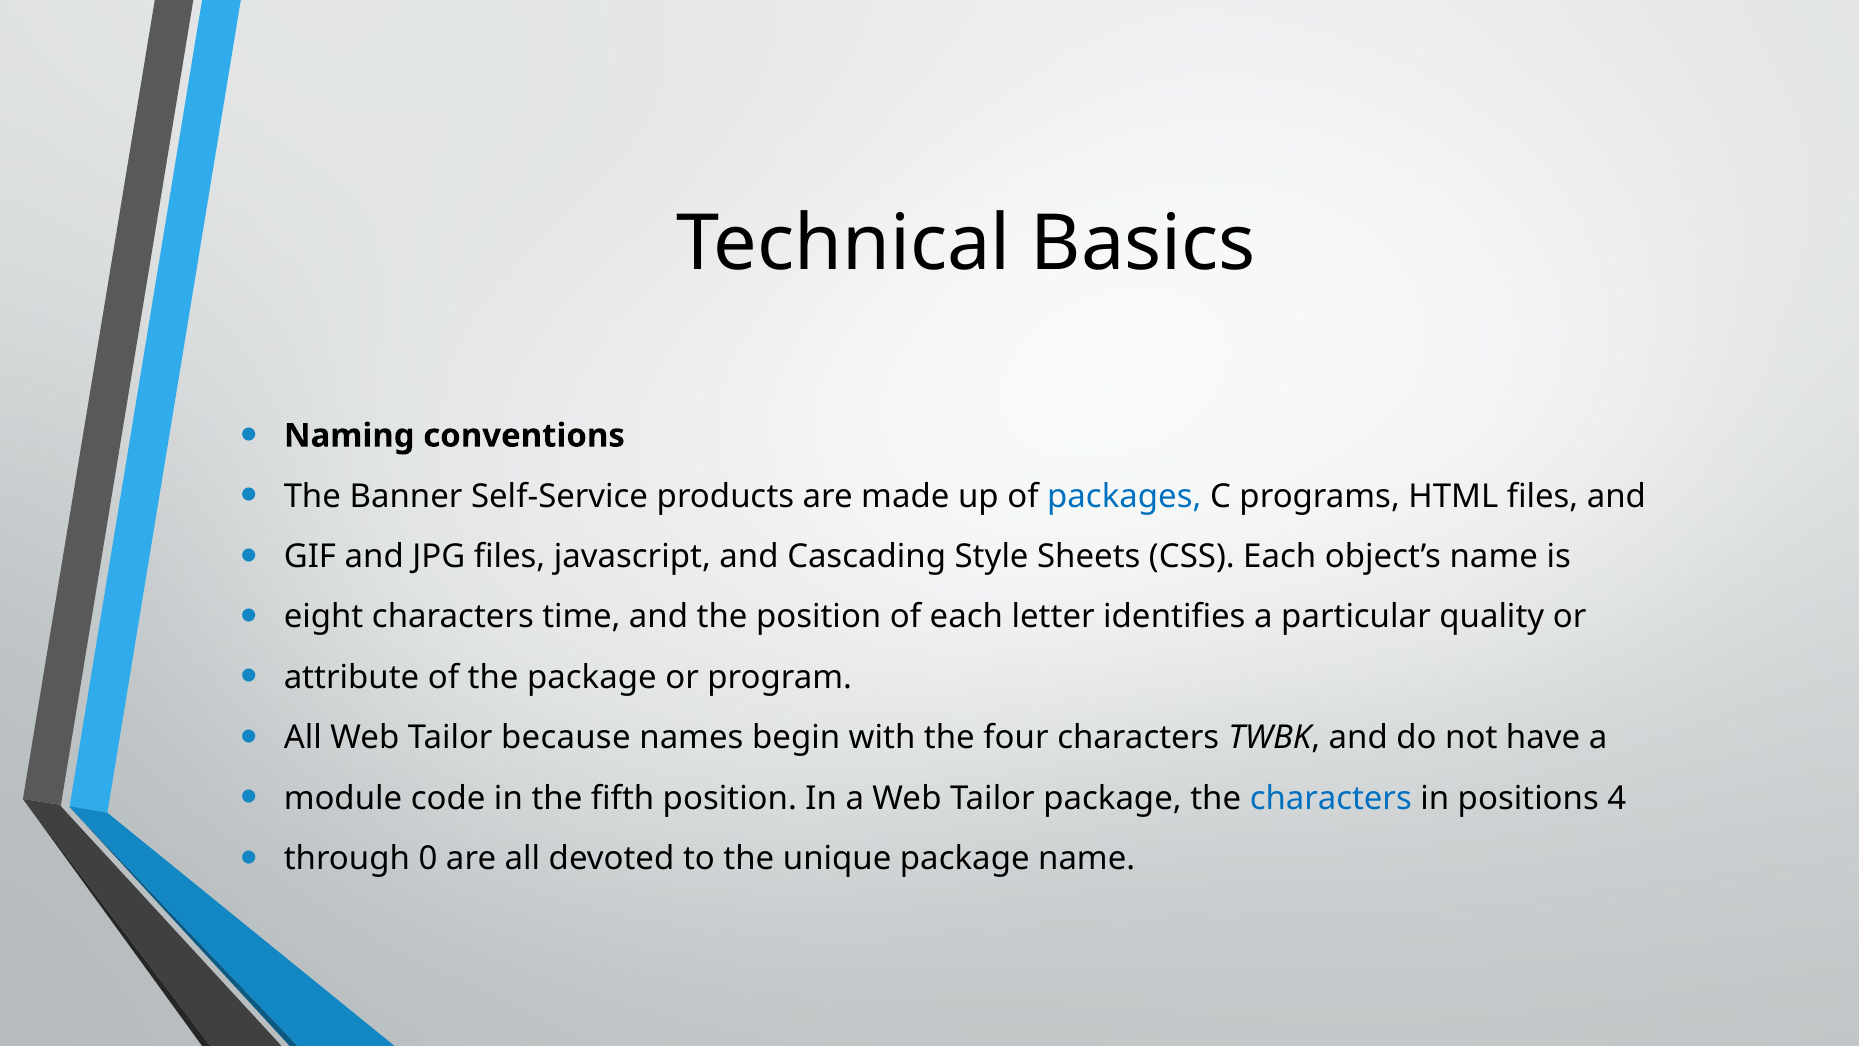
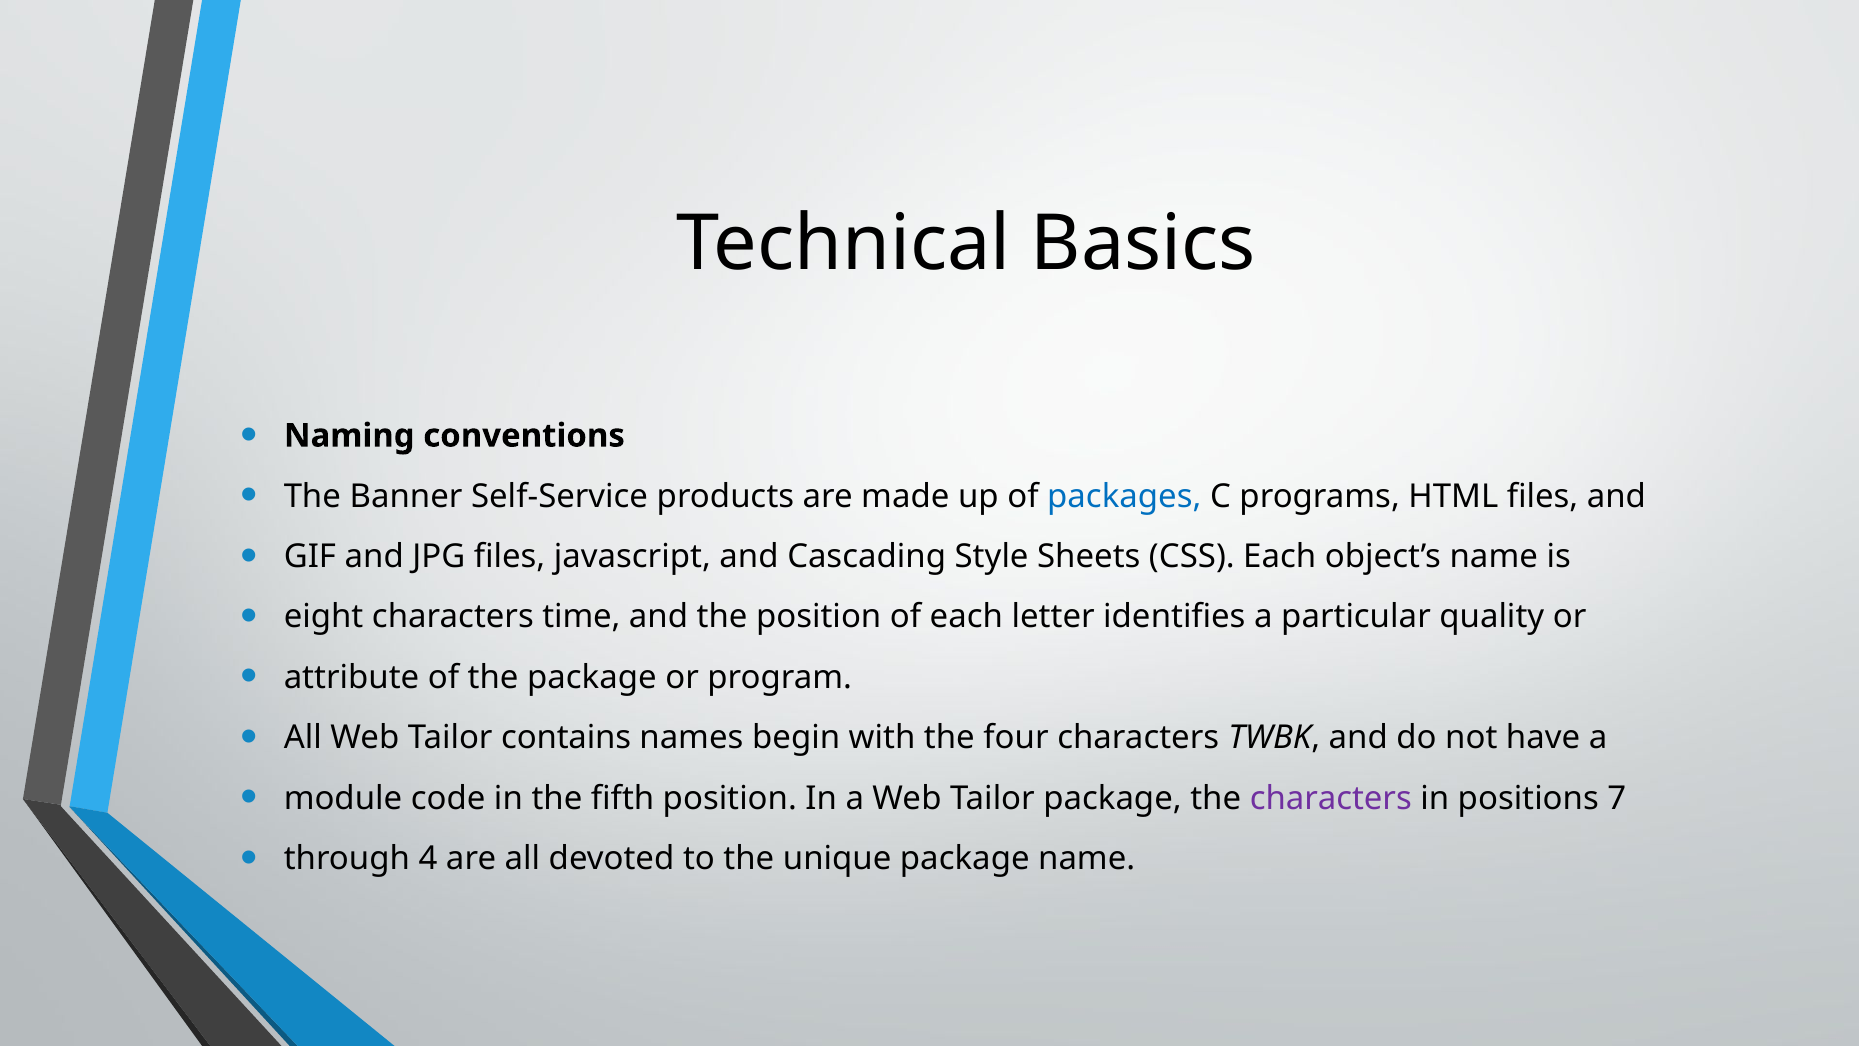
because: because -> contains (566, 738)
characters colour: blue -> purple (1331, 798)
4: 4 -> 7 (1617, 798)
0: 0 -> 4 (428, 859)
